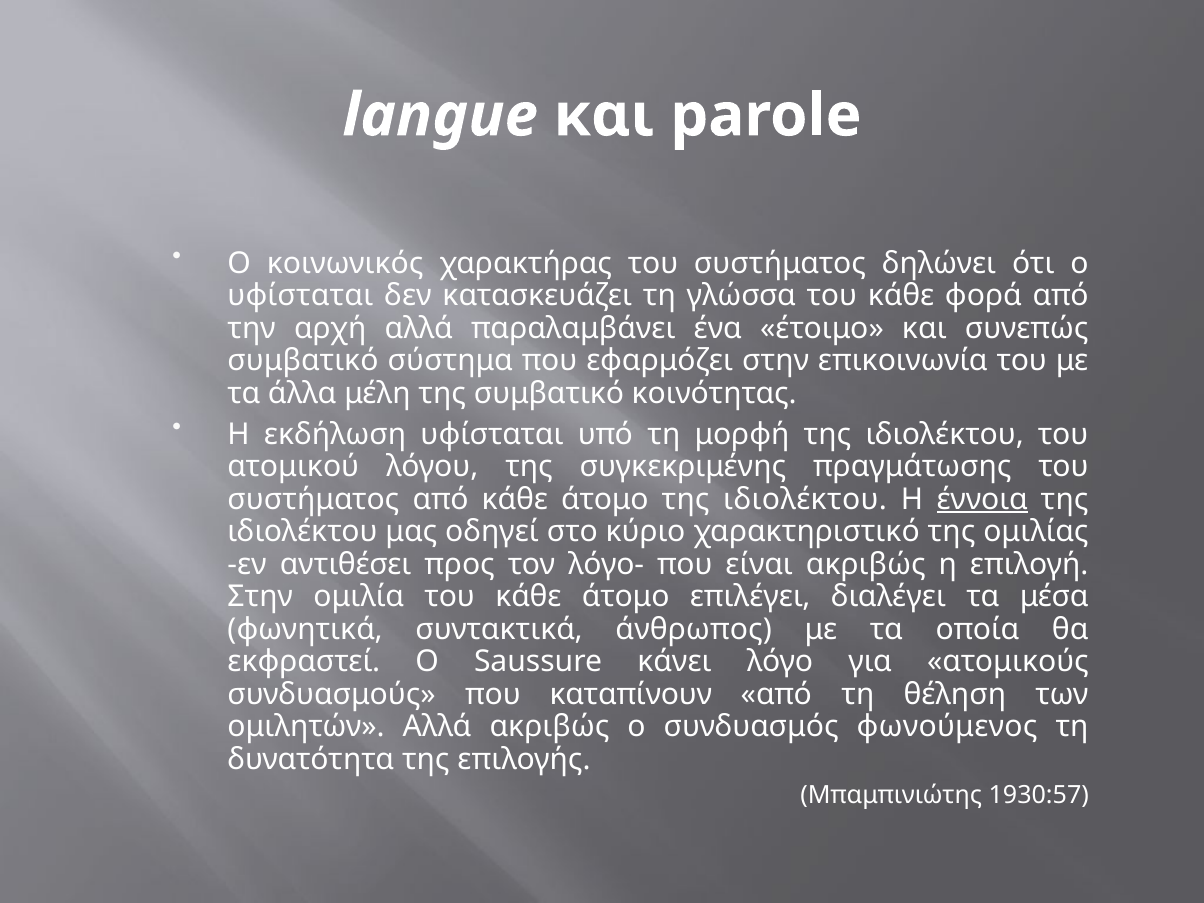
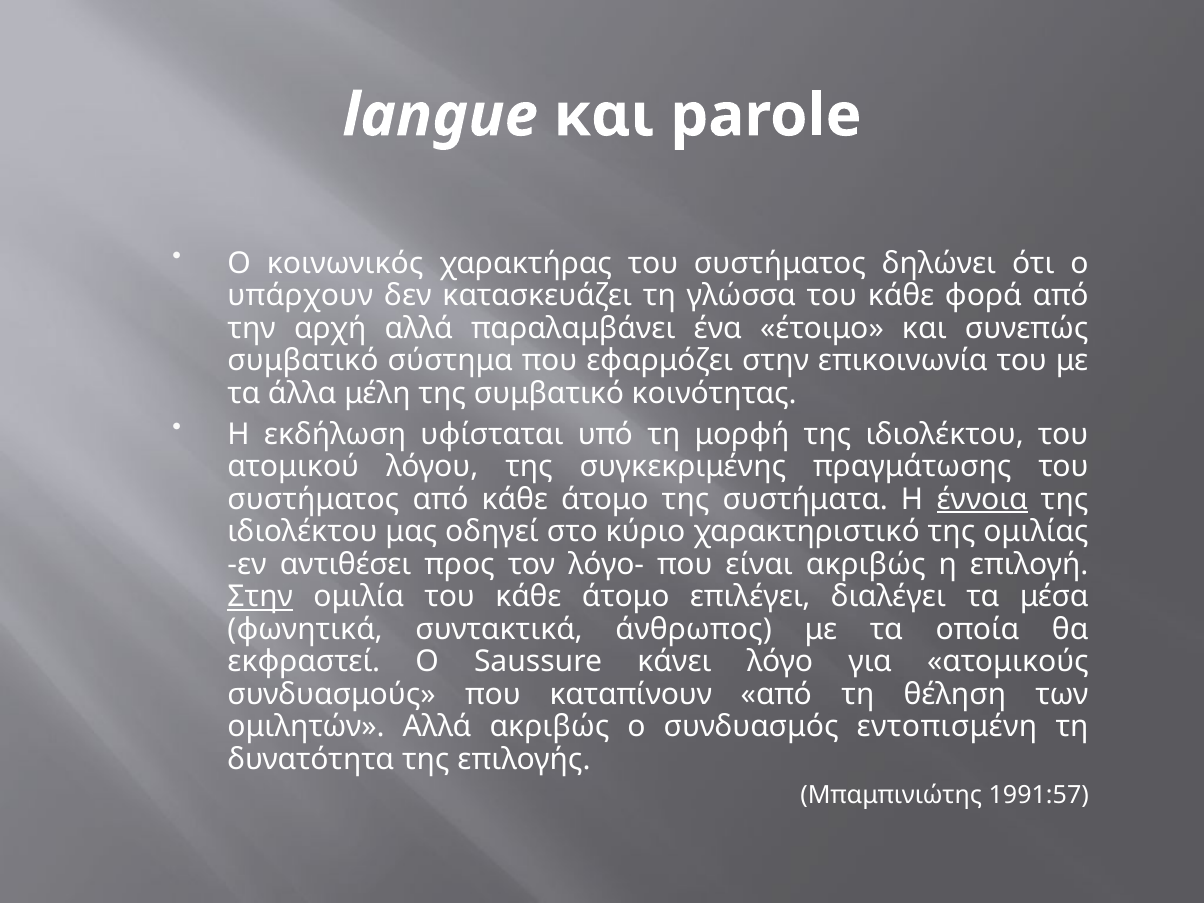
υφίσταται: υφίσταται -> υπάρχουν (300, 296)
άτομο της ιδιολέκτου: ιδιολέκτου -> συστήματα (805, 499)
Στην underline: none -> present (260, 597)
φωνούμενος: φωνούμενος -> εντοπισμένη (947, 727)
1930:57: 1930:57 -> 1991:57 (1039, 796)
